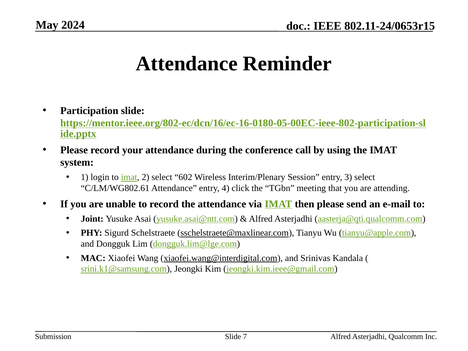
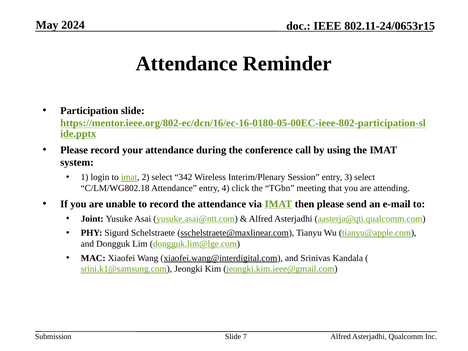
602: 602 -> 342 (183, 177)
C/LM/WG802.61: C/LM/WG802.61 -> C/LM/WG802.18 (115, 188)
